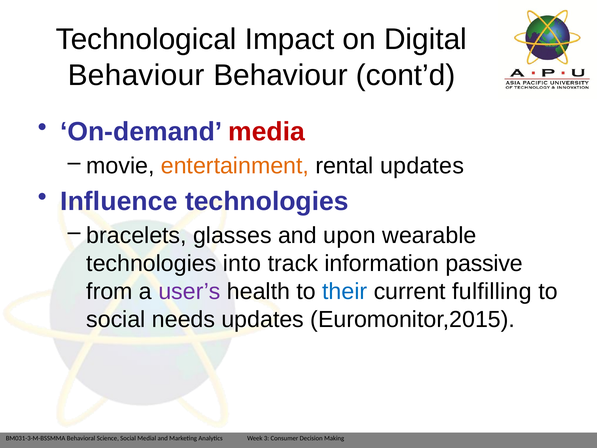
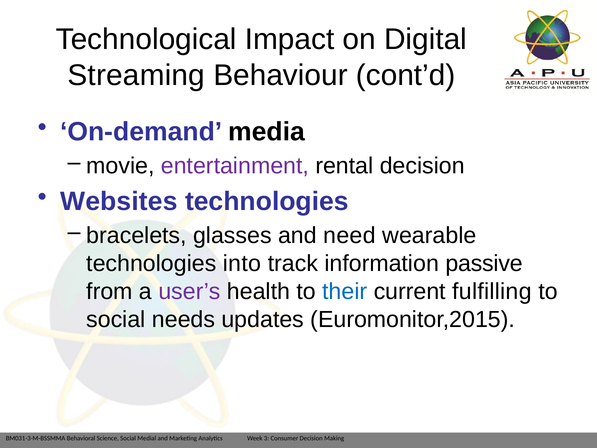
Behaviour: Behaviour -> Streaming (136, 75)
media colour: red -> black (267, 132)
entertainment colour: orange -> purple (235, 166)
rental updates: updates -> decision (422, 166)
Influence: Influence -> Websites (119, 201)
upon: upon -> need (349, 236)
